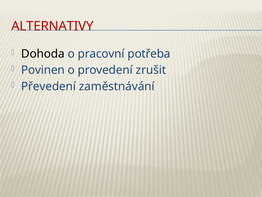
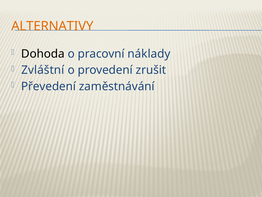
ALTERNATIVY colour: red -> orange (52, 26)
potřeba: potřeba -> náklady (149, 54)
Povinen: Povinen -> Zvláštní (43, 70)
